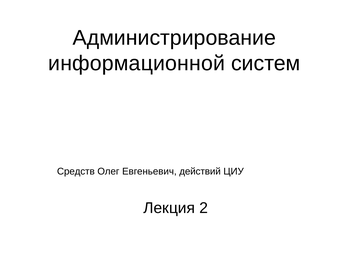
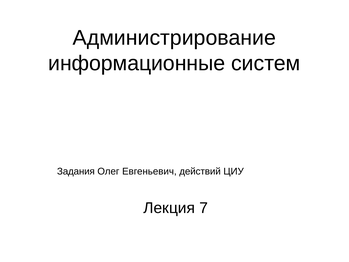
информационной: информационной -> информационные (137, 63)
Средств: Средств -> Задания (76, 171)
2: 2 -> 7 (204, 208)
